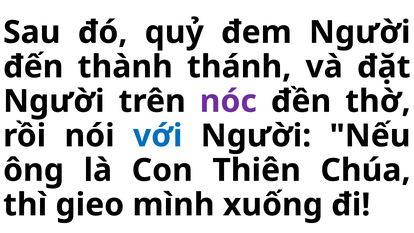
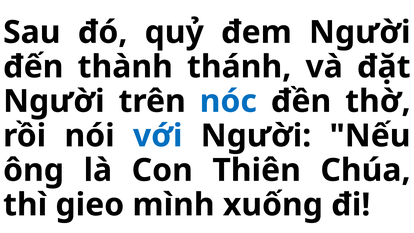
nóc colour: purple -> blue (228, 101)
